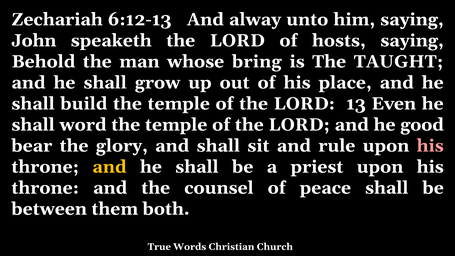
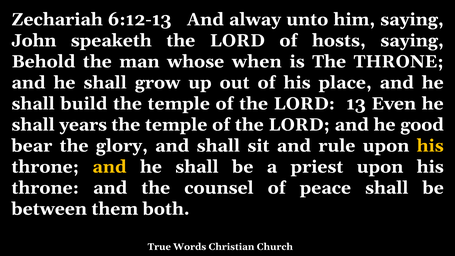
bring: bring -> when (257, 62)
The TAUGHT: TAUGHT -> THRONE (399, 62)
word: word -> years (83, 125)
his colour: pink -> yellow (430, 146)
